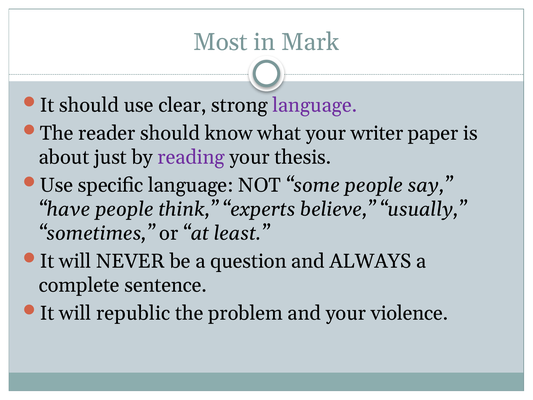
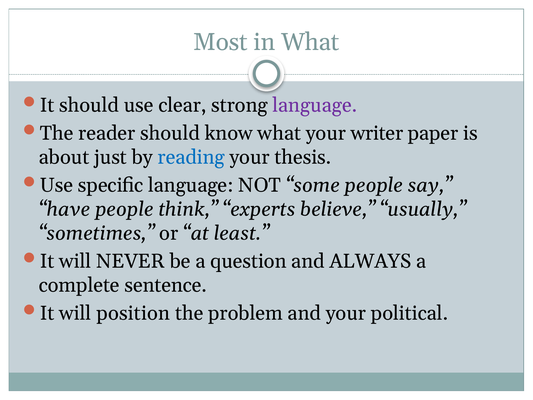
in Mark: Mark -> What (310, 42)
reading colour: purple -> blue (191, 157)
republic: republic -> position (133, 313)
violence: violence -> political (410, 313)
